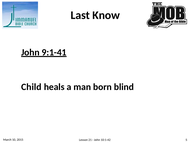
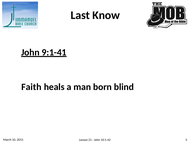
Child: Child -> Faith (31, 87)
